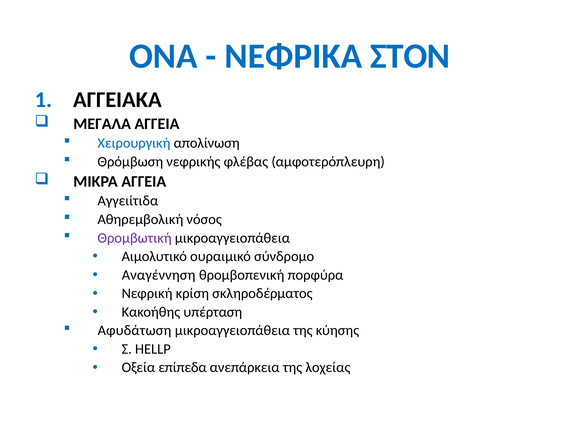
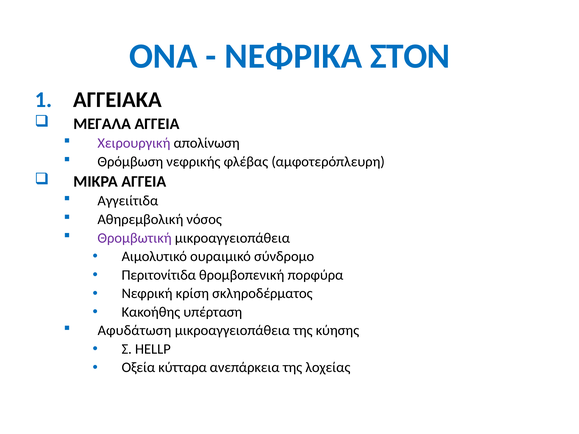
Χειρουργική colour: blue -> purple (134, 143)
Αναγέννηση: Αναγέννηση -> Περιτονίτιδα (159, 275)
επίπεδα: επίπεδα -> κύτταρα (183, 368)
